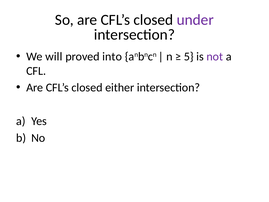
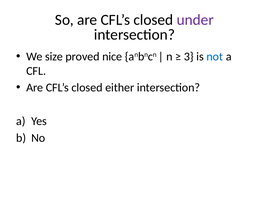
will: will -> size (54, 56)
into: into -> nice (112, 56)
5: 5 -> 3 (189, 56)
not colour: purple -> blue (215, 56)
